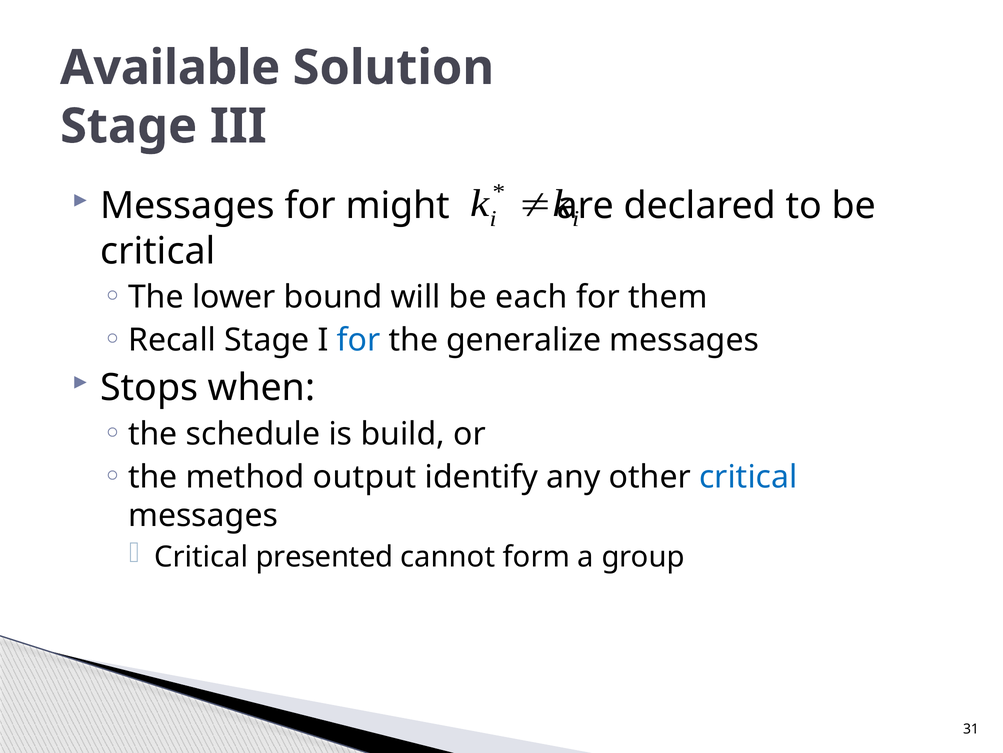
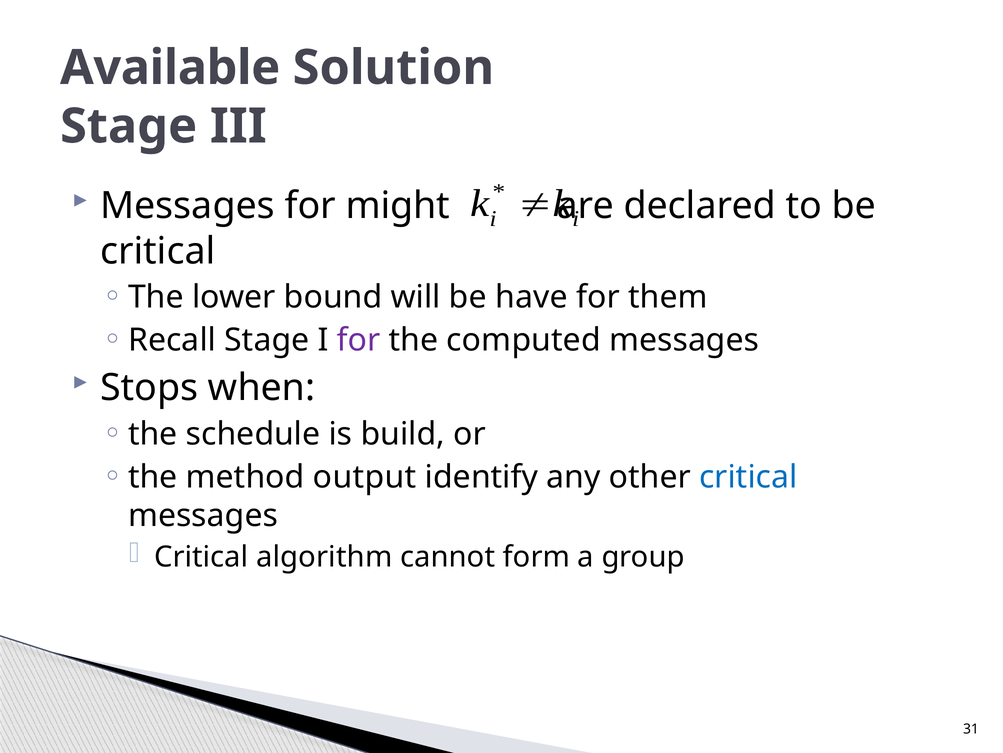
each: each -> have (532, 297)
for colour: blue -> purple (359, 340)
generalize: generalize -> computed (524, 340)
presented: presented -> algorithm (324, 557)
